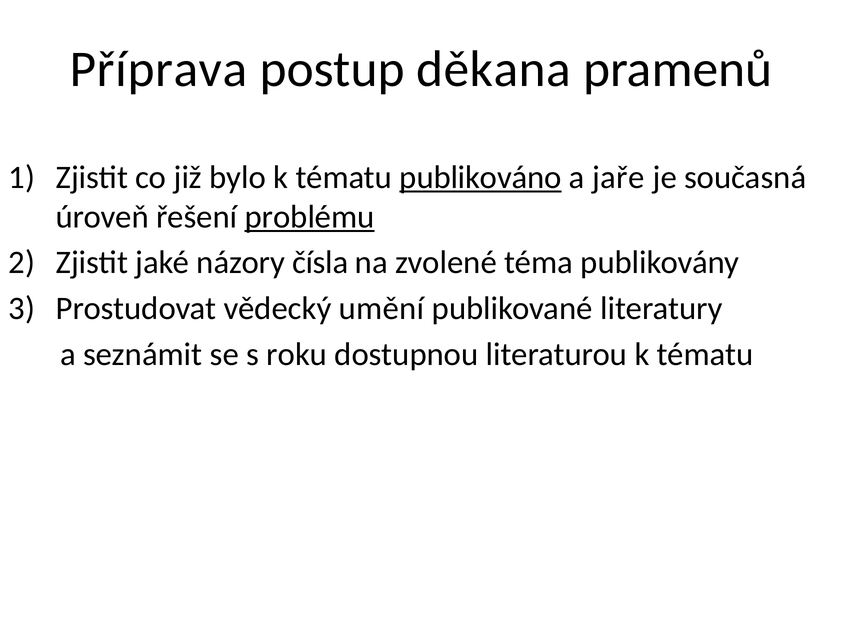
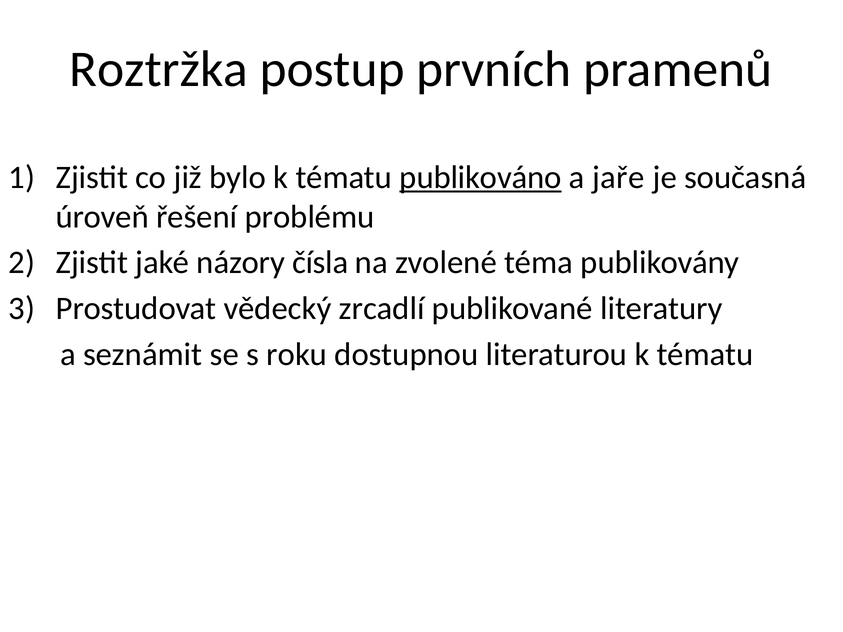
Příprava: Příprava -> Roztržka (159, 69)
děkana: děkana -> prvních (494, 69)
problému underline: present -> none (310, 217)
umění: umění -> zrcadlí (382, 309)
